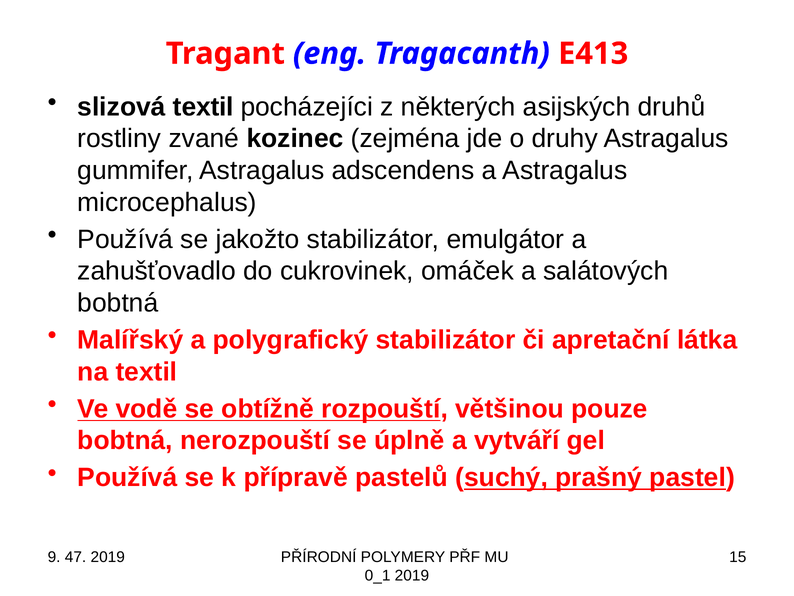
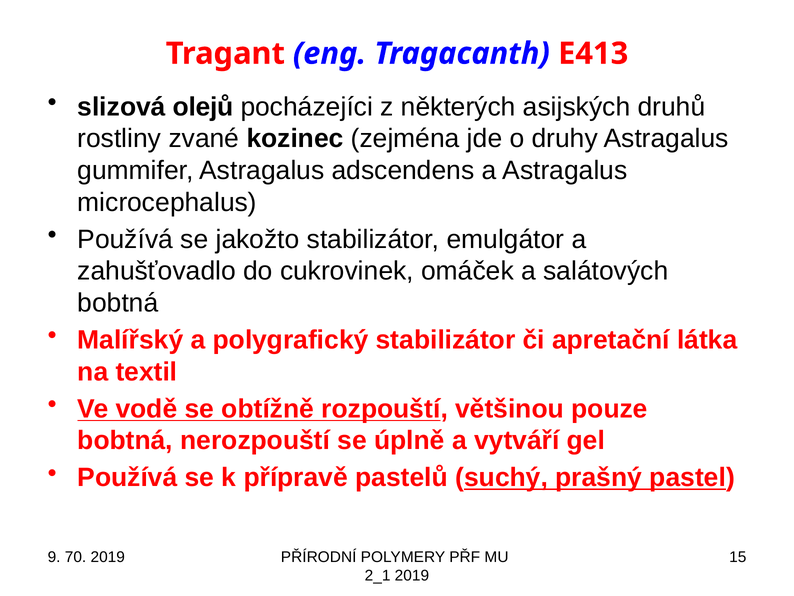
slizová textil: textil -> olejů (203, 107)
47: 47 -> 70 (76, 557)
0_1: 0_1 -> 2_1 (378, 575)
